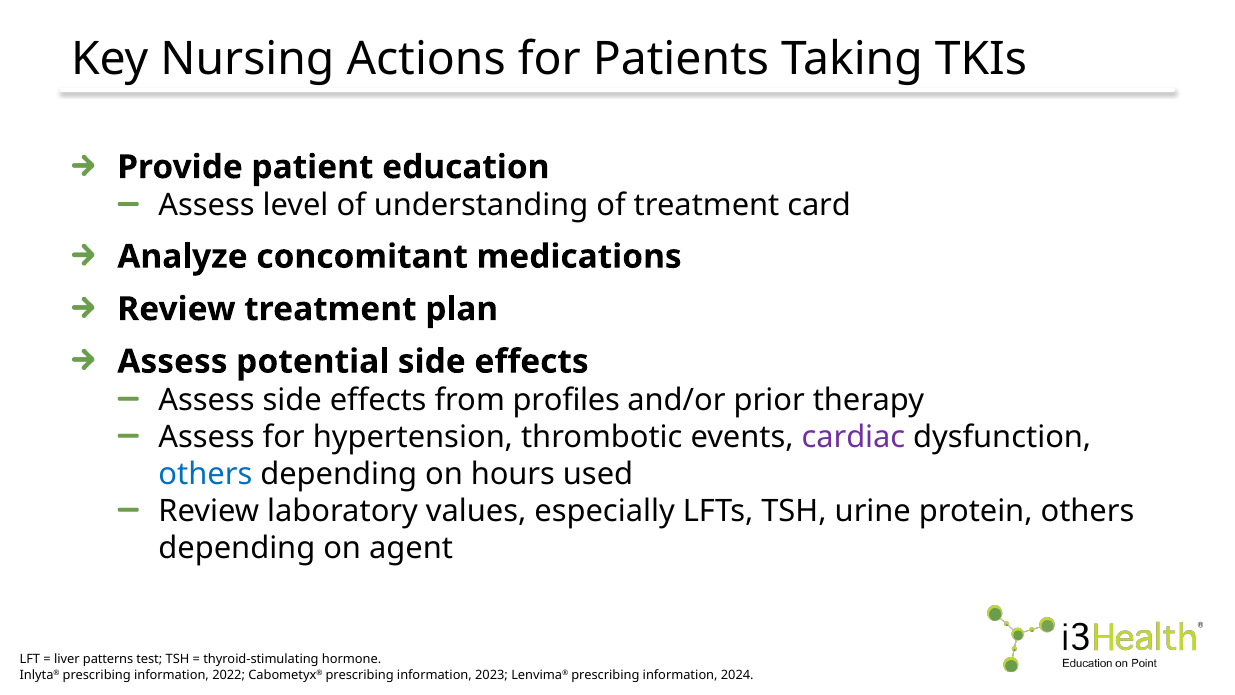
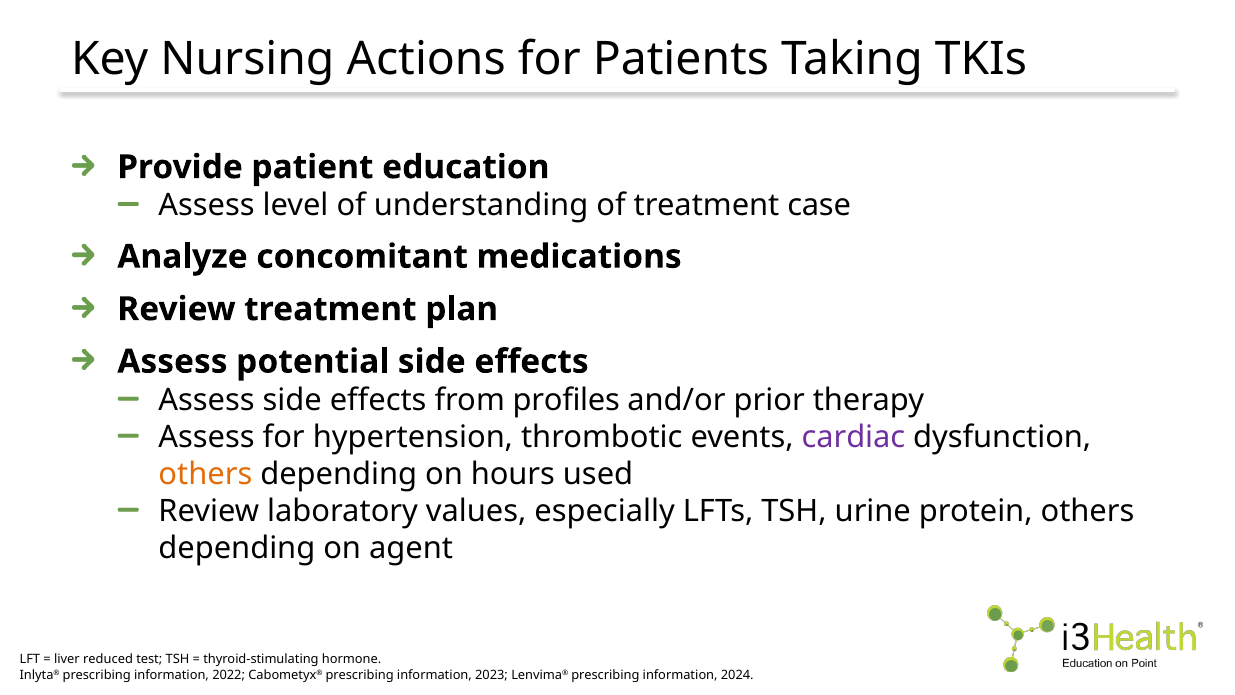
card: card -> case (819, 206)
others colour: blue -> orange (205, 474)
patterns: patterns -> reduced (108, 659)
